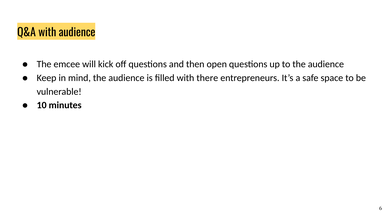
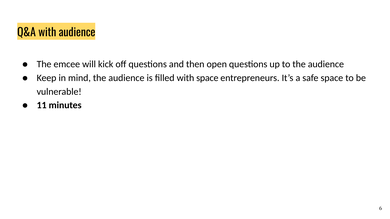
with there: there -> space (207, 78)
10: 10 -> 11 (42, 105)
